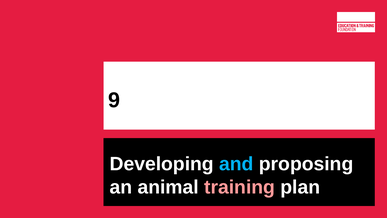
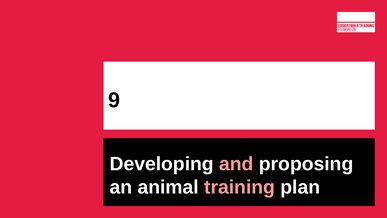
and colour: light blue -> pink (236, 164)
